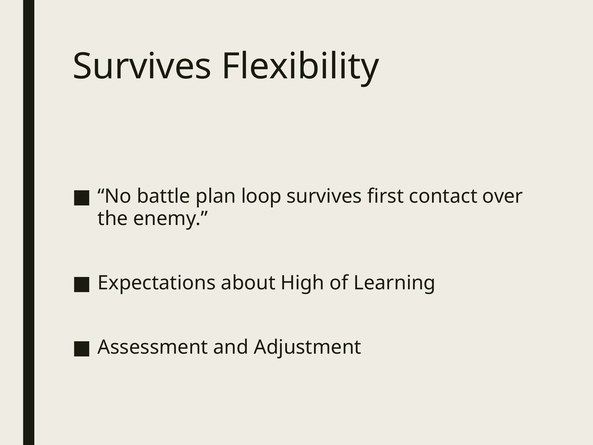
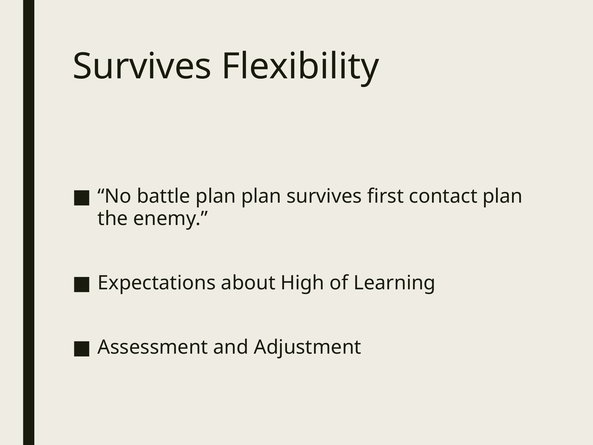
plan loop: loop -> plan (261, 196)
contact over: over -> plan (503, 196)
